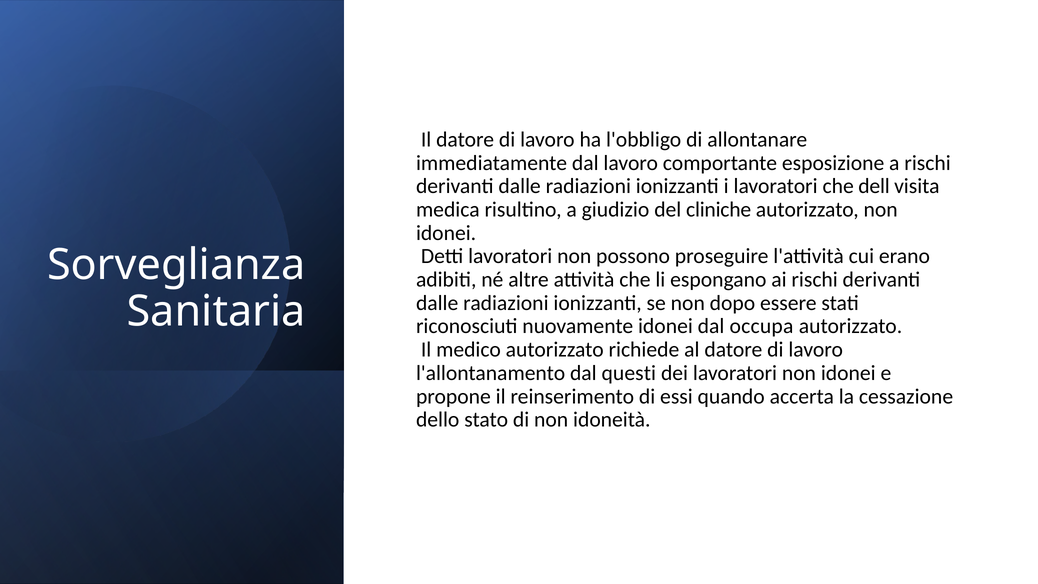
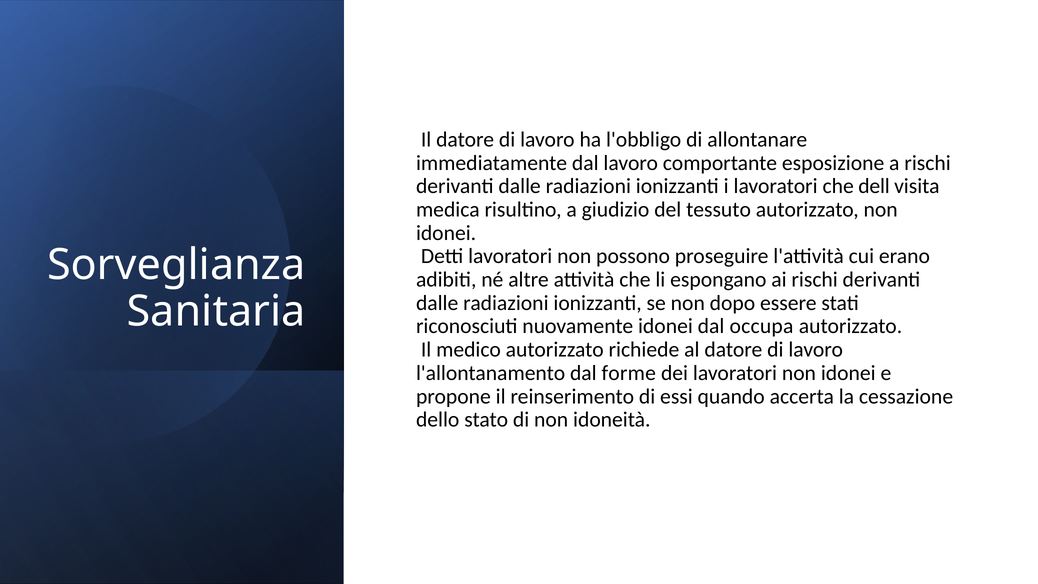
cliniche: cliniche -> tessuto (719, 210)
questi: questi -> forme (629, 373)
